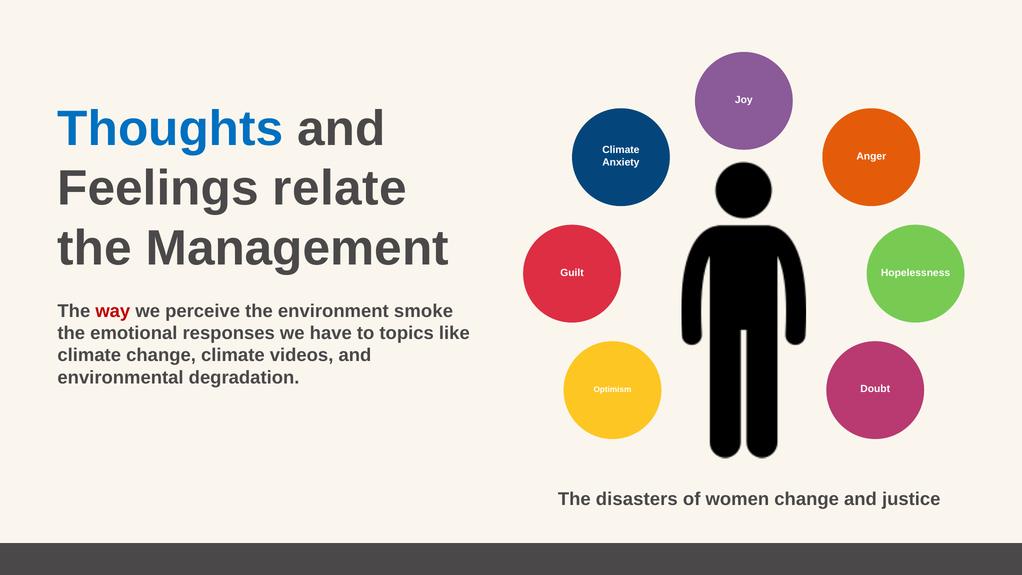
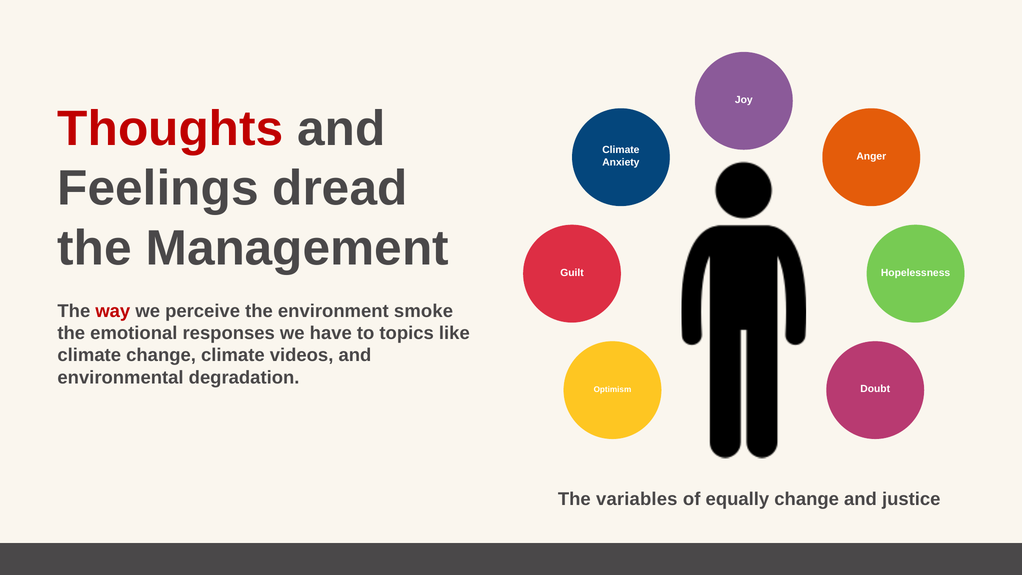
Thoughts colour: blue -> red (170, 129)
relate: relate -> dread (340, 189)
disasters: disasters -> variables (637, 499)
women: women -> equally (737, 499)
